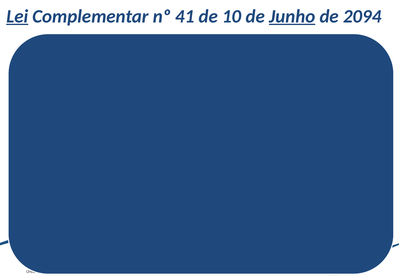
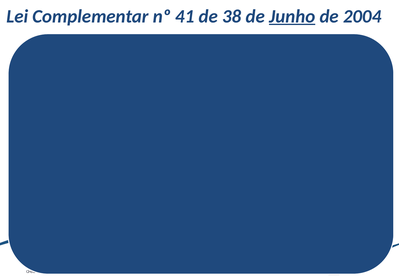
Lei underline: present -> none (17, 16)
10: 10 -> 38 (232, 16)
2094: 2094 -> 2004 (362, 16)
